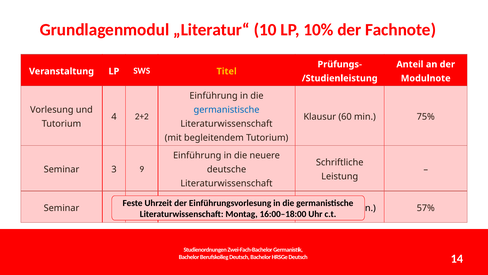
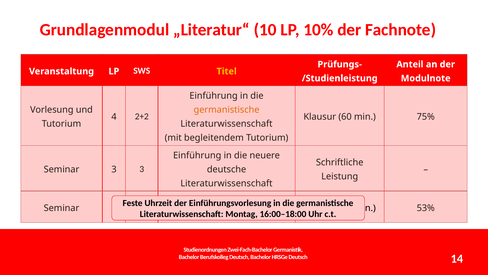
germanistische colour: blue -> orange (227, 110)
3 9: 9 -> 3 (142, 169)
57%: 57% -> 53% (426, 208)
